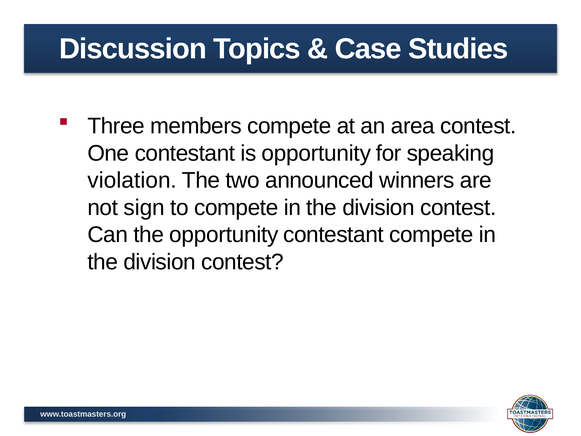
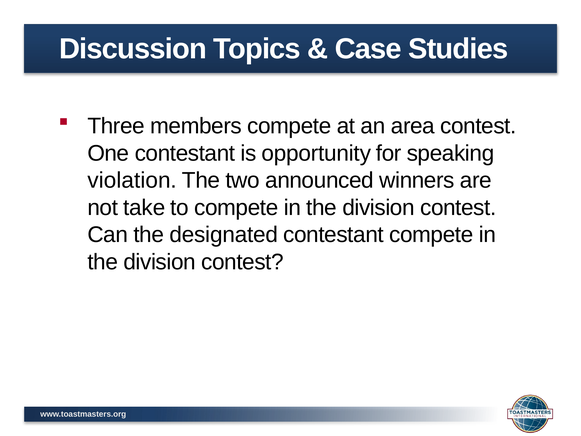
sign: sign -> take (144, 207)
the opportunity: opportunity -> designated (224, 235)
